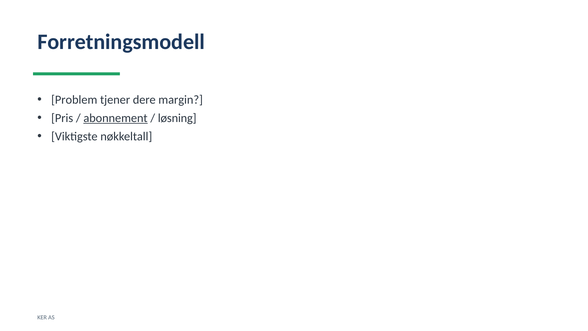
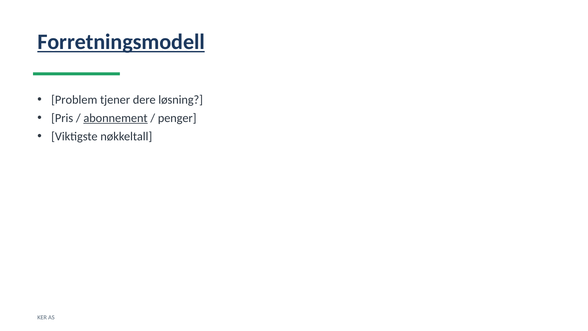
Forretningsmodell underline: none -> present (121, 42)
margin: margin -> løsning (181, 100)
løsning: løsning -> penger (177, 118)
